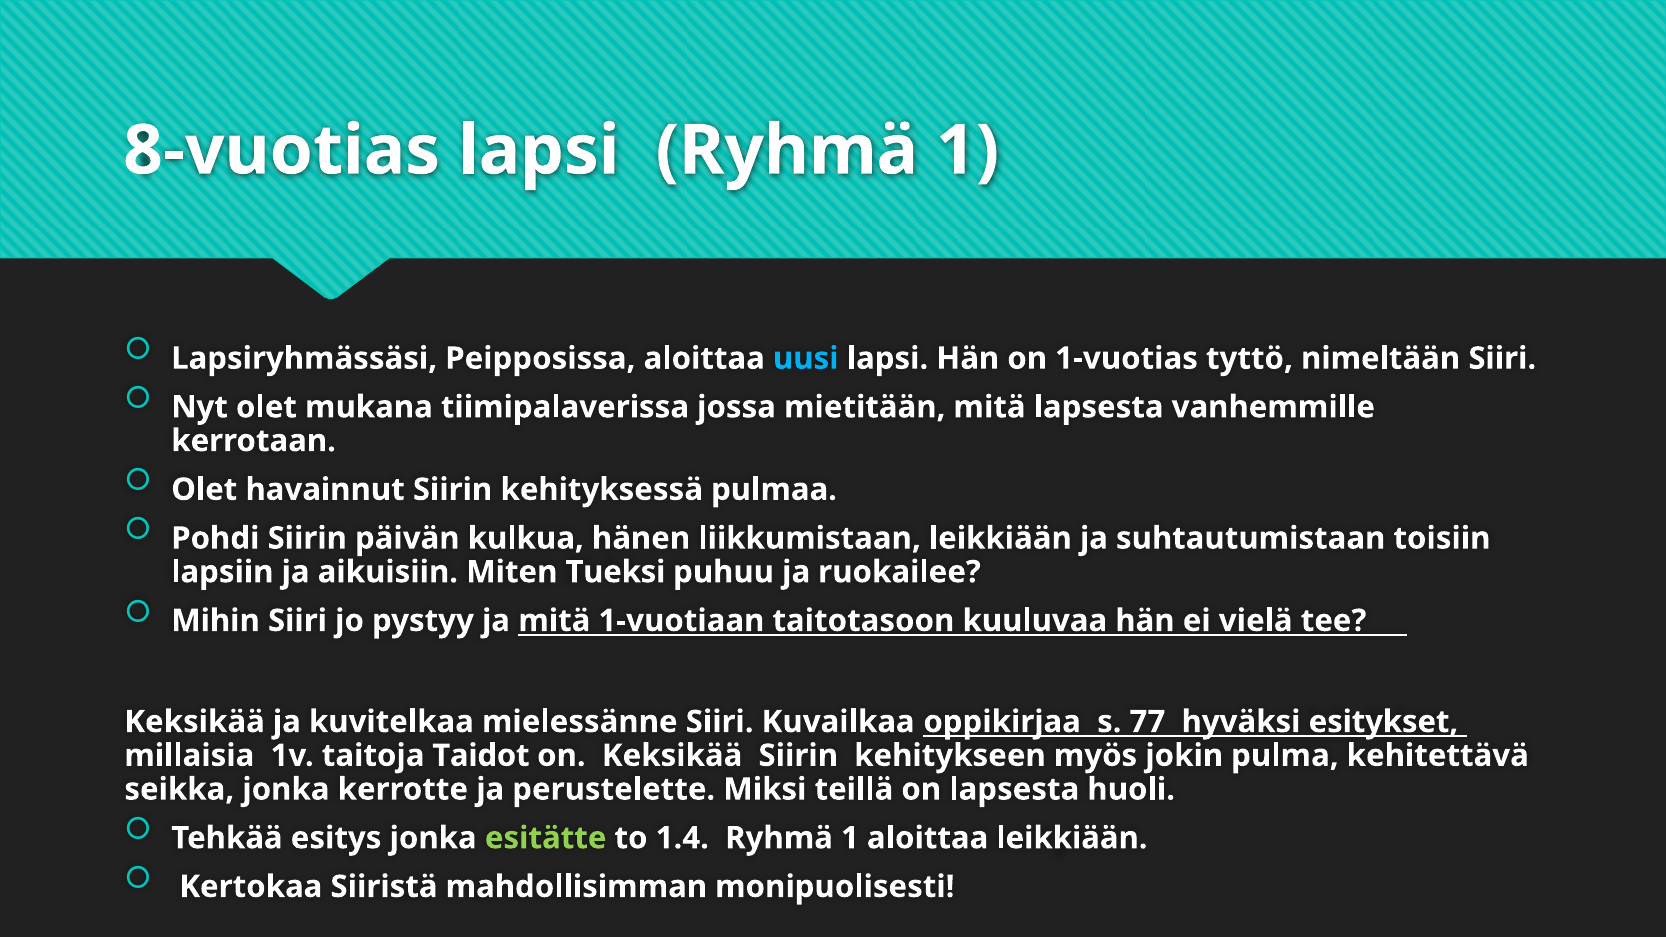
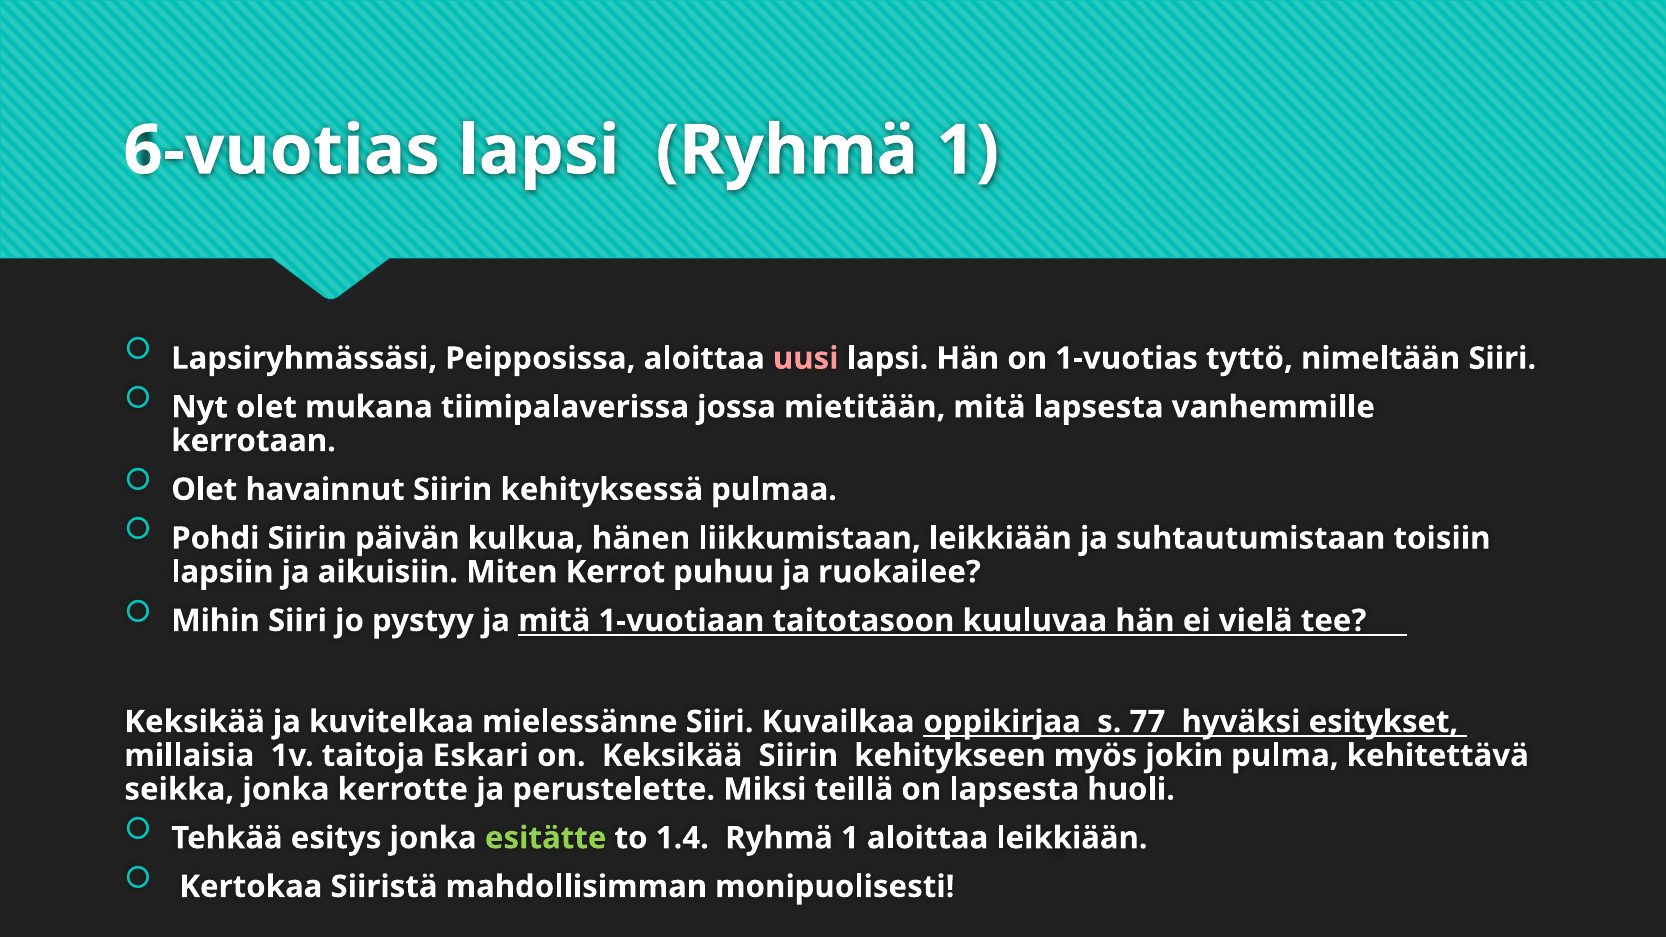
8-vuotias: 8-vuotias -> 6-vuotias (282, 151)
uusi colour: light blue -> pink (806, 358)
Tueksi: Tueksi -> Kerrot (615, 572)
Taidot: Taidot -> Eskari (481, 756)
